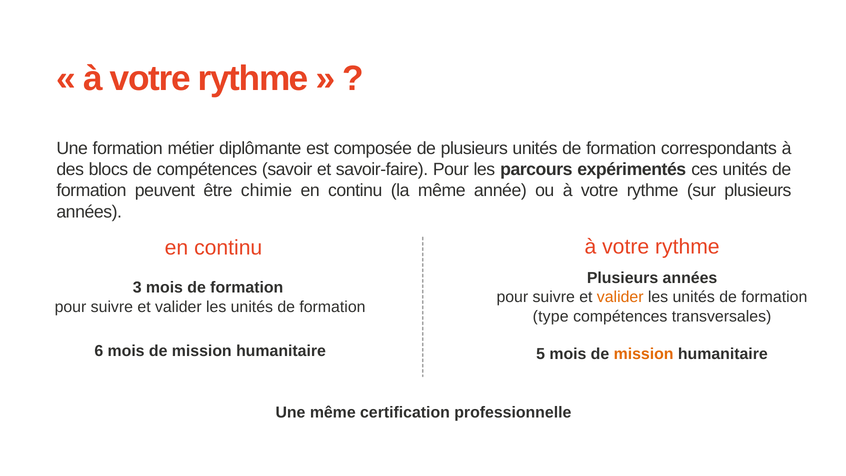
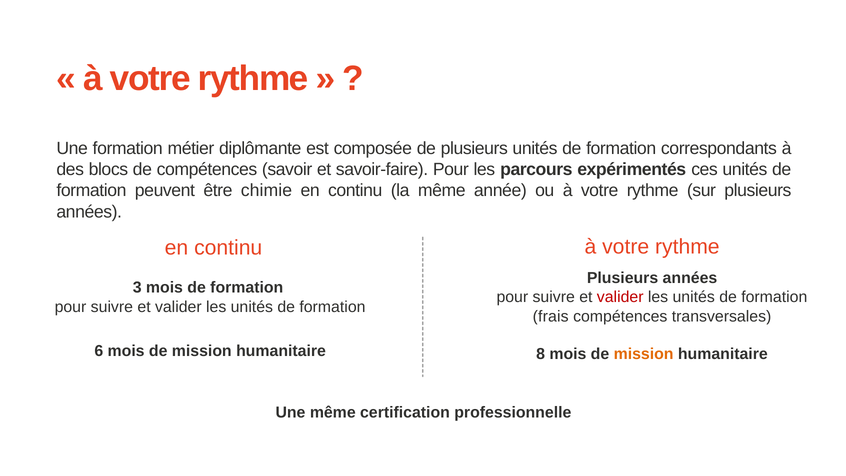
valider colour: orange -> red (620, 297)
type: type -> frais (551, 316)
5: 5 -> 8 (541, 354)
